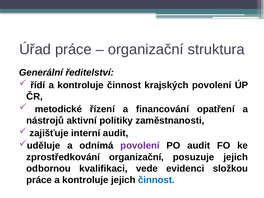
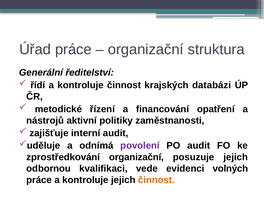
krajských povolení: povolení -> databázi (212, 85)
složkou: složkou -> volných (230, 168)
činnost colour: blue -> orange (156, 180)
